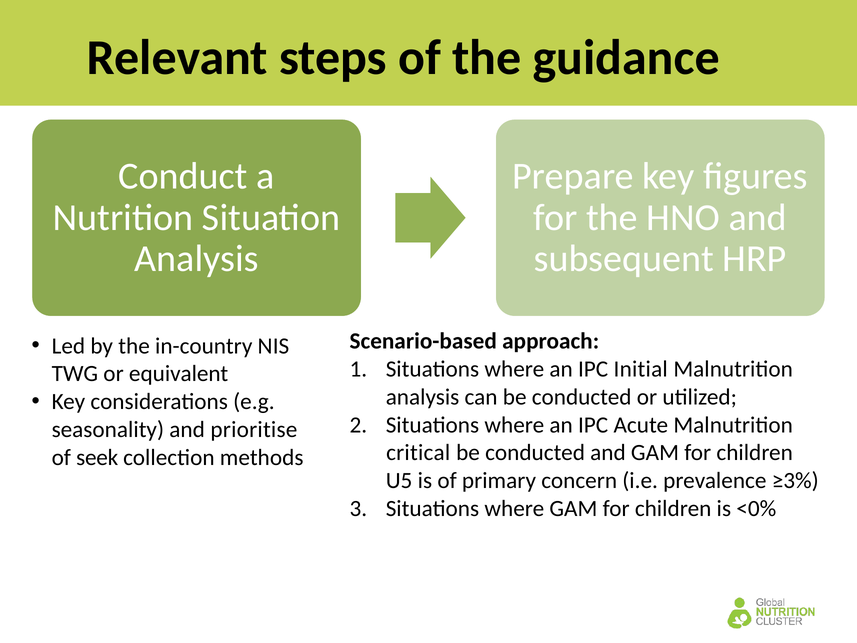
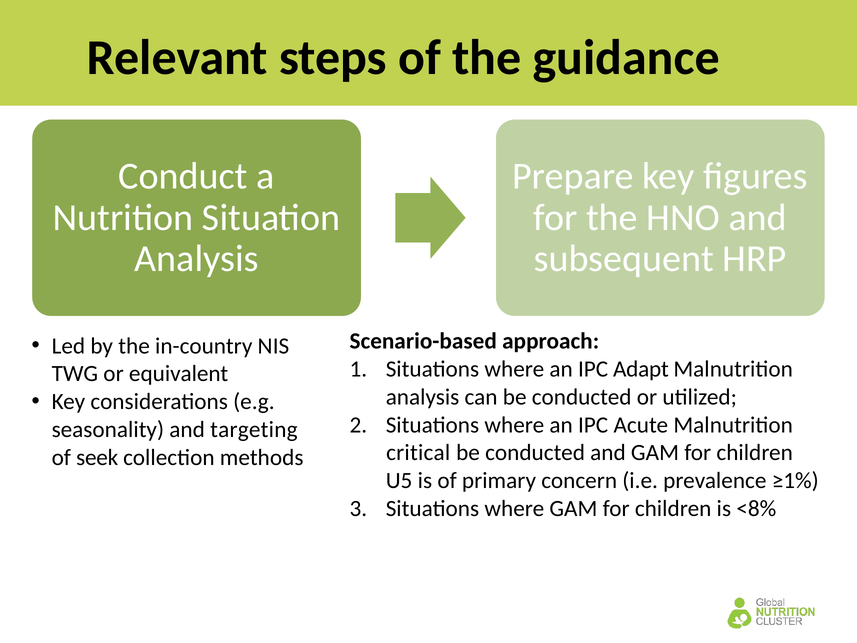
Initial: Initial -> Adapt (641, 369)
prioritise: prioritise -> targeting (254, 429)
≥3%: ≥3% -> ≥1% (795, 480)
<0%: <0% -> <8% (756, 508)
